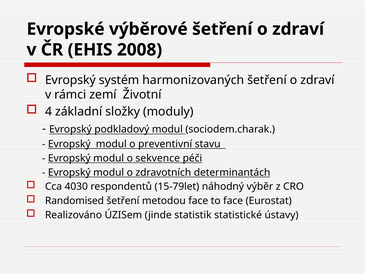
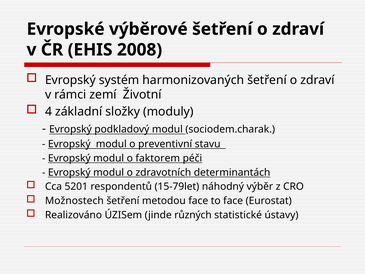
sekvence: sekvence -> faktorem (158, 158)
4030: 4030 -> 5201 (76, 186)
Randomised: Randomised -> Možnostech (74, 201)
statistik: statistik -> různých (193, 215)
